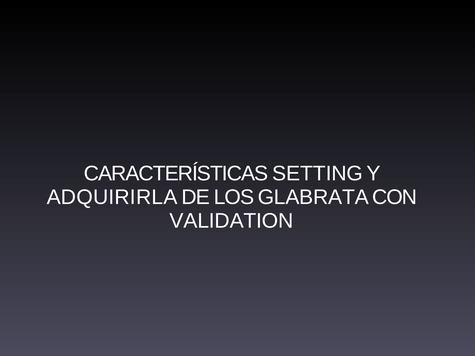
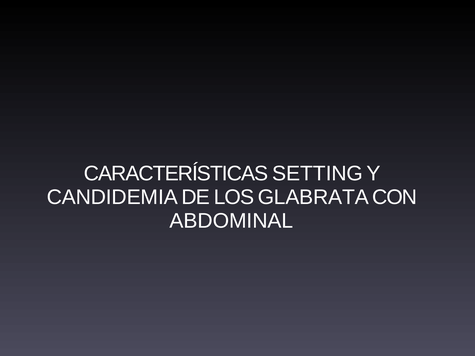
ADQUIRIRLA: ADQUIRIRLA -> CANDIDEMIA (112, 197)
VALIDATION: VALIDATION -> ABDOMINAL (231, 221)
